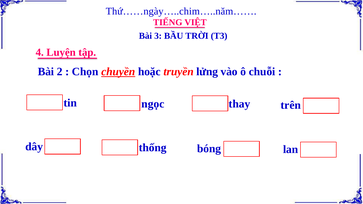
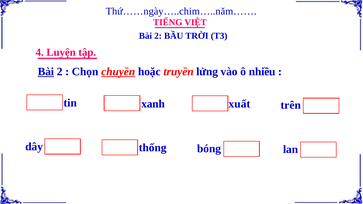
3: 3 -> 2 (158, 36)
Bài underline: none -> present (46, 72)
chuỗi: chuỗi -> nhiều (262, 72)
thay: thay -> xuất (240, 104)
ngọc: ngọc -> xanh (153, 104)
